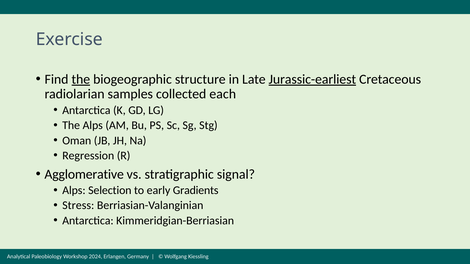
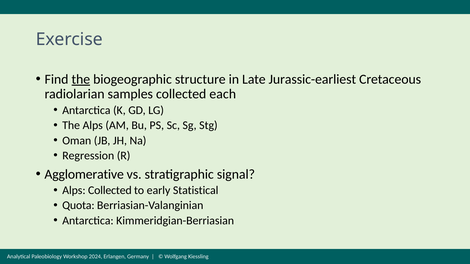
Jurassic-earliest underline: present -> none (312, 79)
Alps Selection: Selection -> Collected (110, 191)
Gradients: Gradients -> Statistical (196, 191)
Stress: Stress -> Quota (78, 206)
